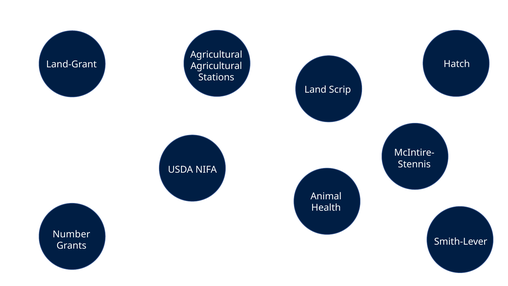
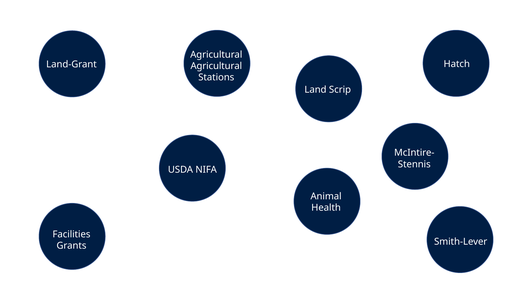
Number: Number -> Facilities (71, 234)
